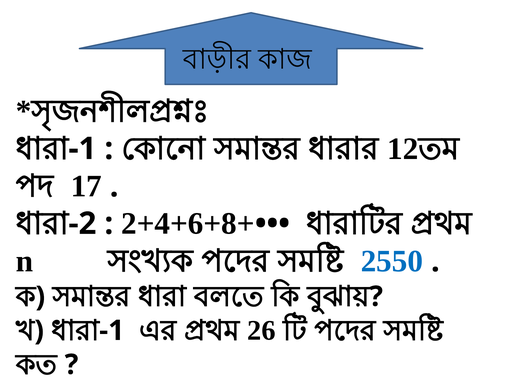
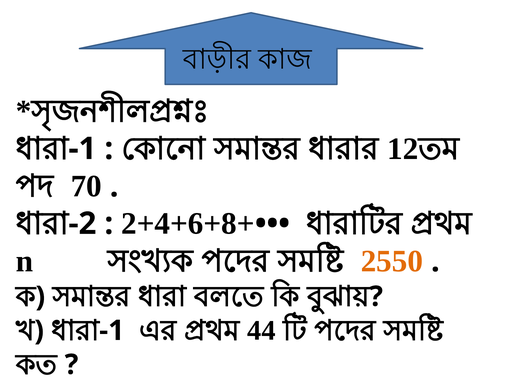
17: 17 -> 70 (86, 186)
2550 colour: blue -> orange (392, 261)
26: 26 -> 44 (261, 331)
